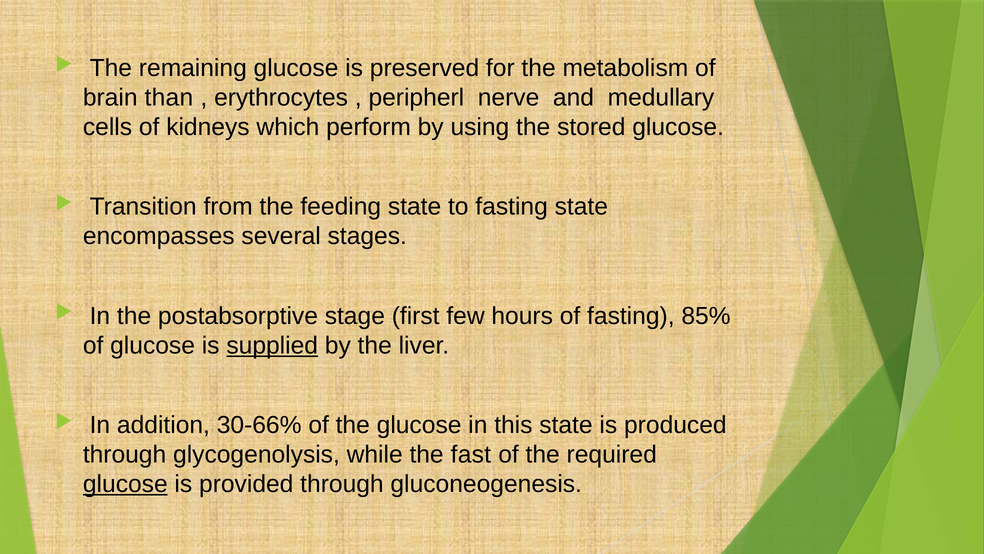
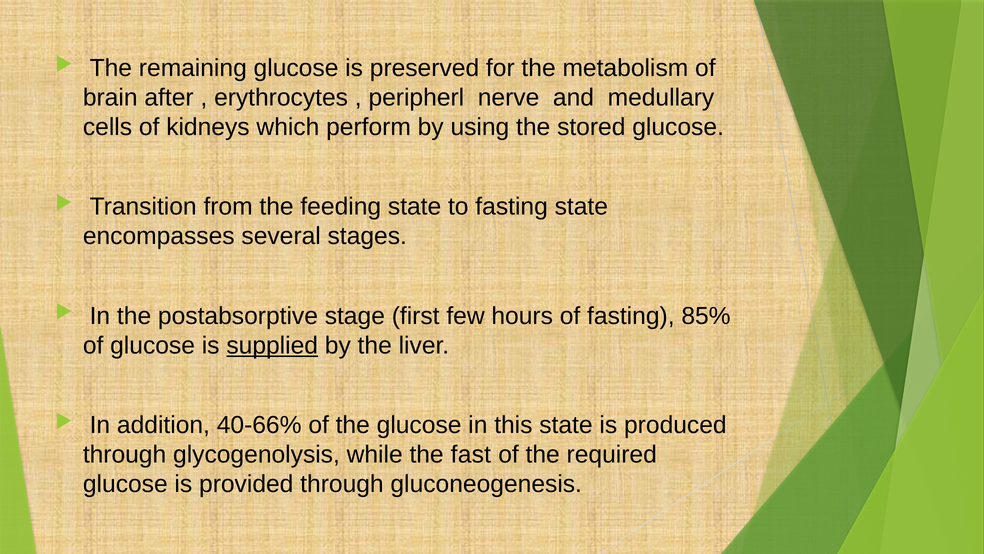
than: than -> after (169, 98)
30-66%: 30-66% -> 40-66% (259, 425)
glucose underline: present -> none (125, 484)
